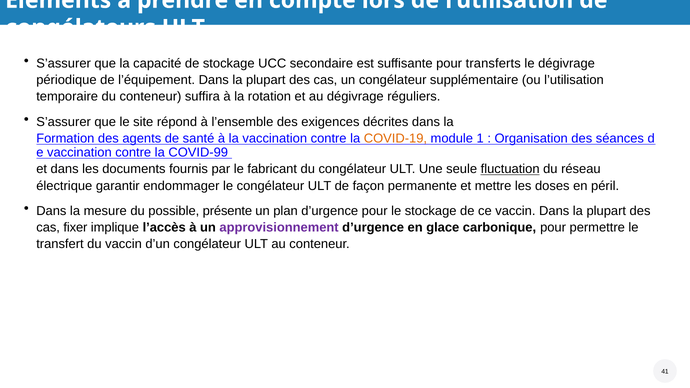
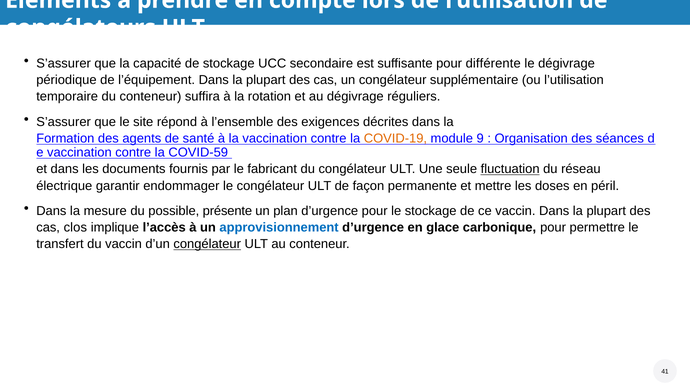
transferts: transferts -> différente (493, 64)
1: 1 -> 9 (480, 139)
COVID-99: COVID-99 -> COVID-59 (198, 153)
fixer: fixer -> clos (75, 228)
approvisionnement colour: purple -> blue (279, 228)
congélateur underline: none -> present (207, 244)
